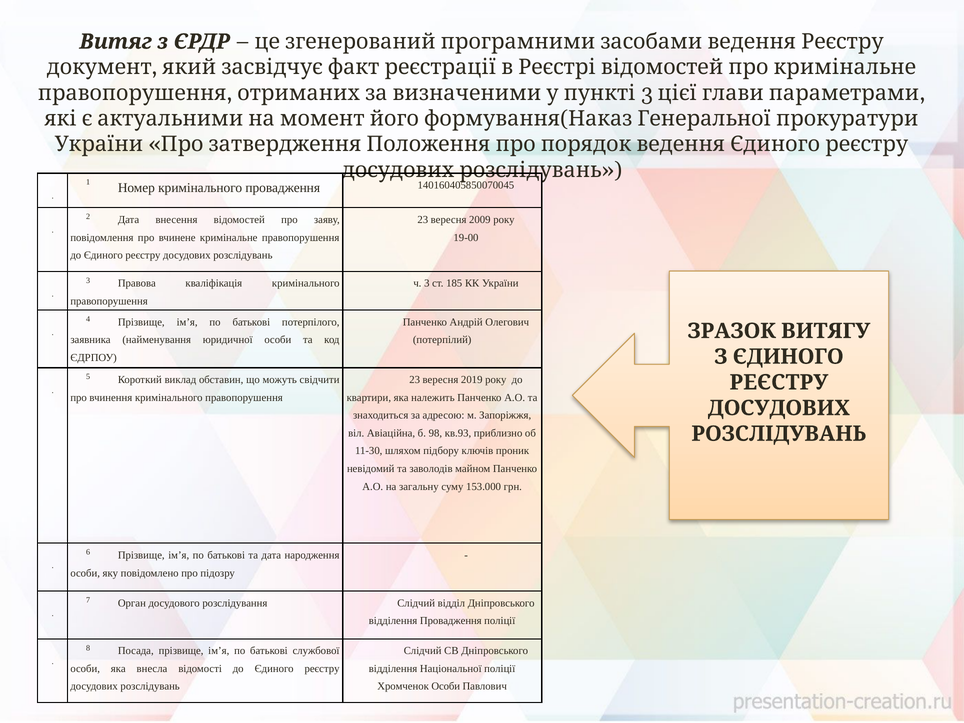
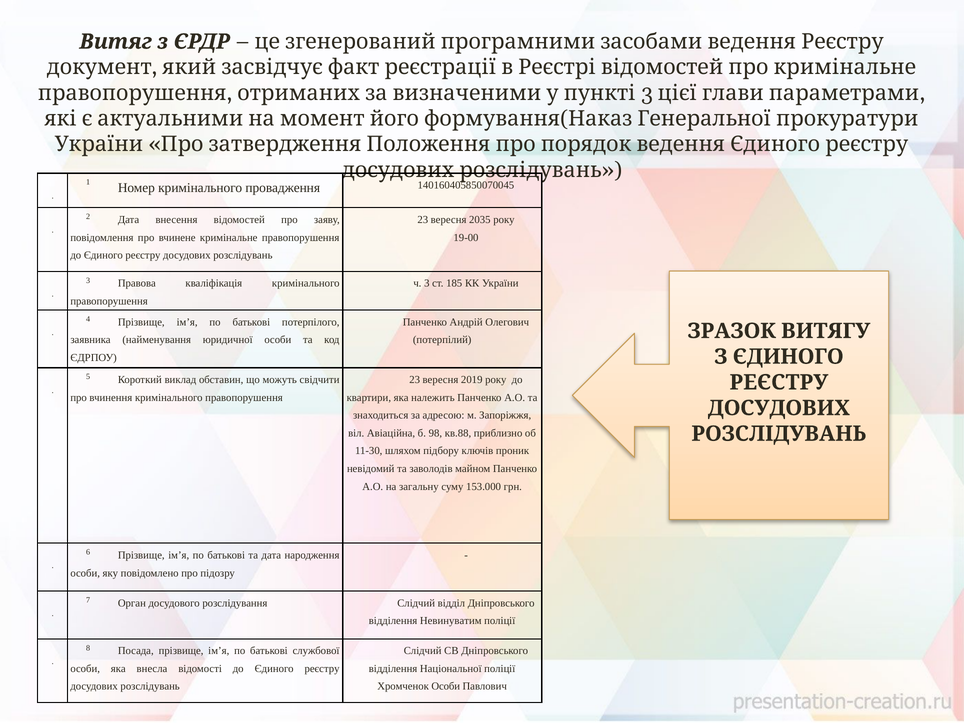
2009: 2009 -> 2035 (480, 220)
кв.93: кв.93 -> кв.88 (458, 433)
відділення Провадження: Провадження -> Невинуватим (451, 621)
